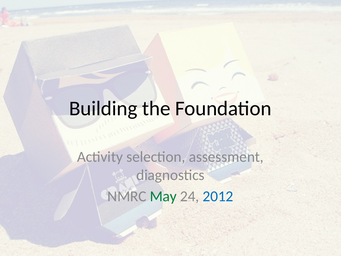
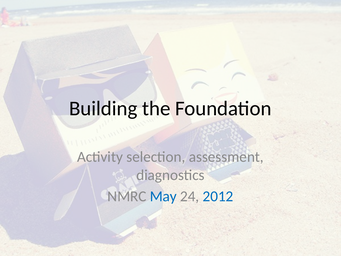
May colour: green -> blue (163, 196)
